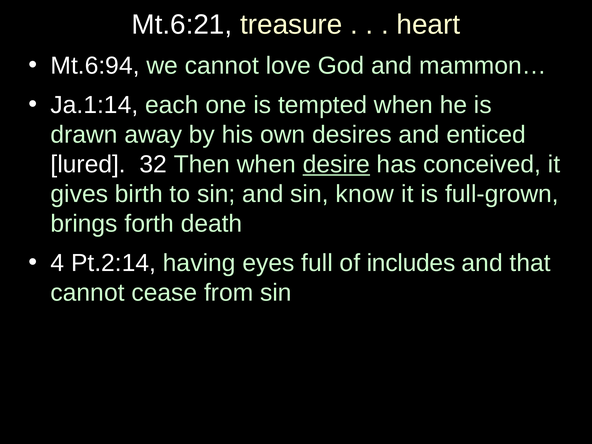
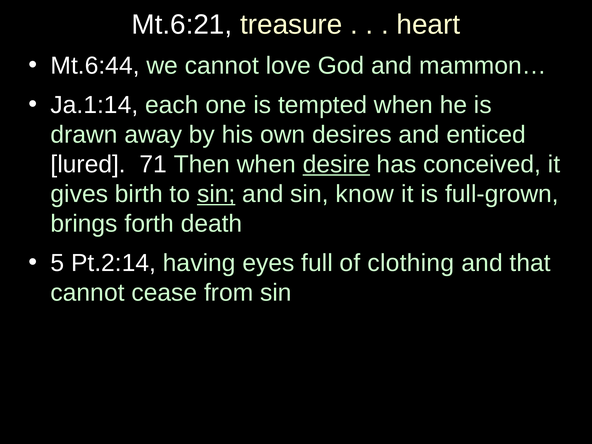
Mt.6:94: Mt.6:94 -> Mt.6:44 (95, 66)
32: 32 -> 71 (153, 164)
sin underline: none -> present (216, 194)
4: 4 -> 5 (57, 263)
includes: includes -> clothing (411, 263)
